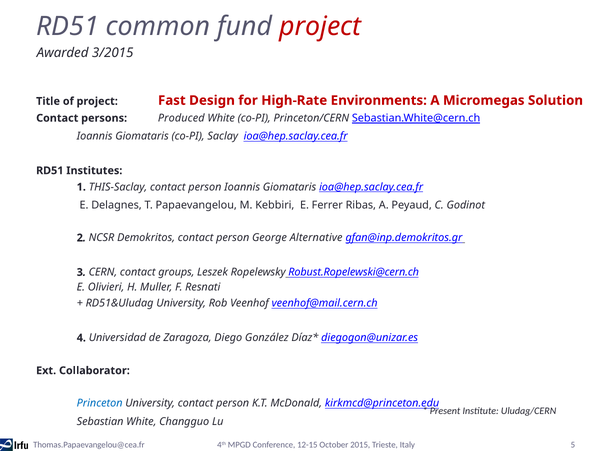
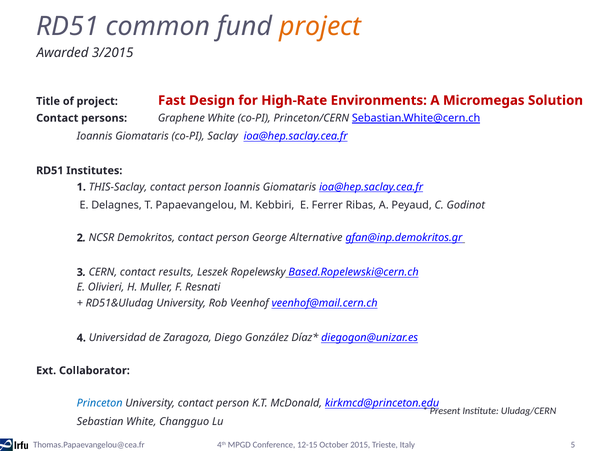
project colour: red -> orange (320, 27)
Produced: Produced -> Graphene (181, 118)
groups: groups -> results (176, 273)
Robust.Ropelewski@cern.ch: Robust.Ropelewski@cern.ch -> Based.Ropelewski@cern.ch (354, 273)
